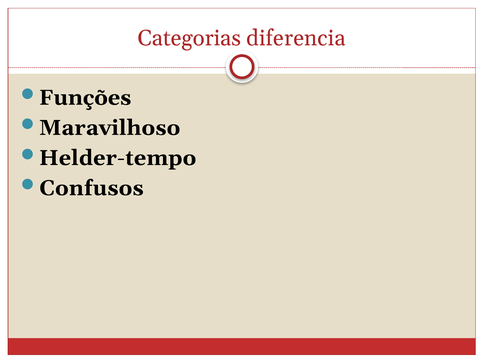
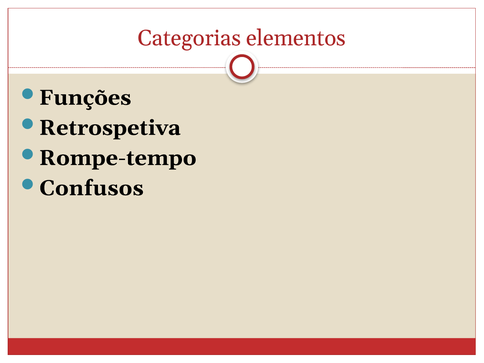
diferencia: diferencia -> elementos (296, 38)
Maravilhoso: Maravilhoso -> Retrospetiva (110, 128)
Helder-tempo: Helder-tempo -> Rompe-tempo (118, 158)
